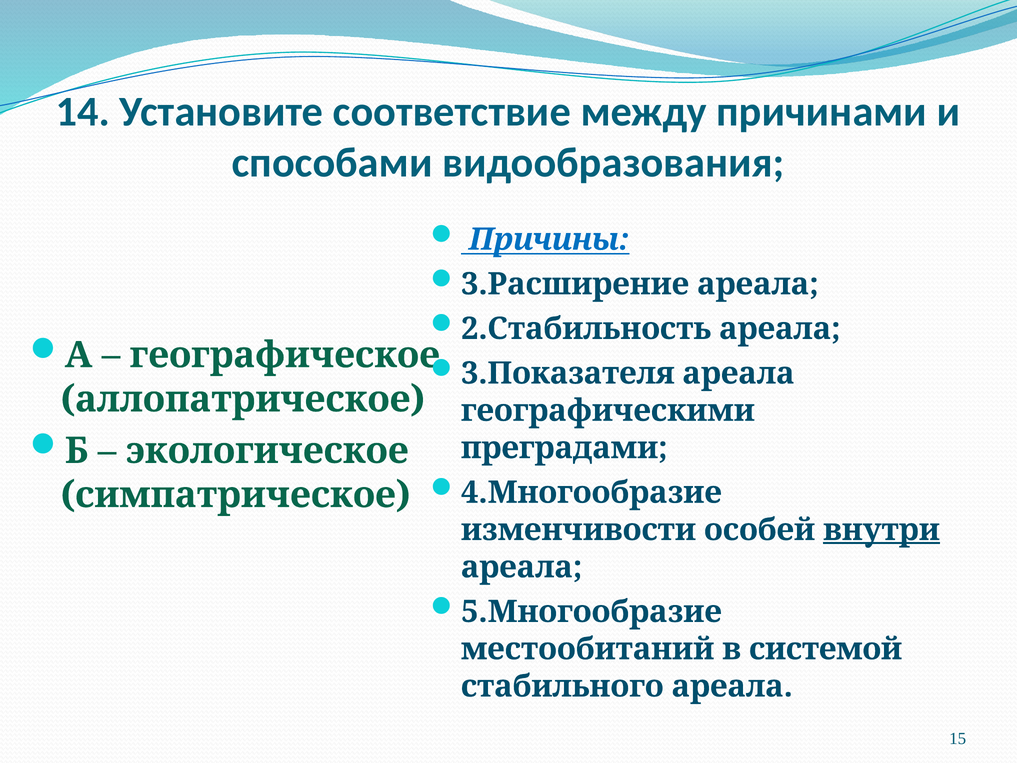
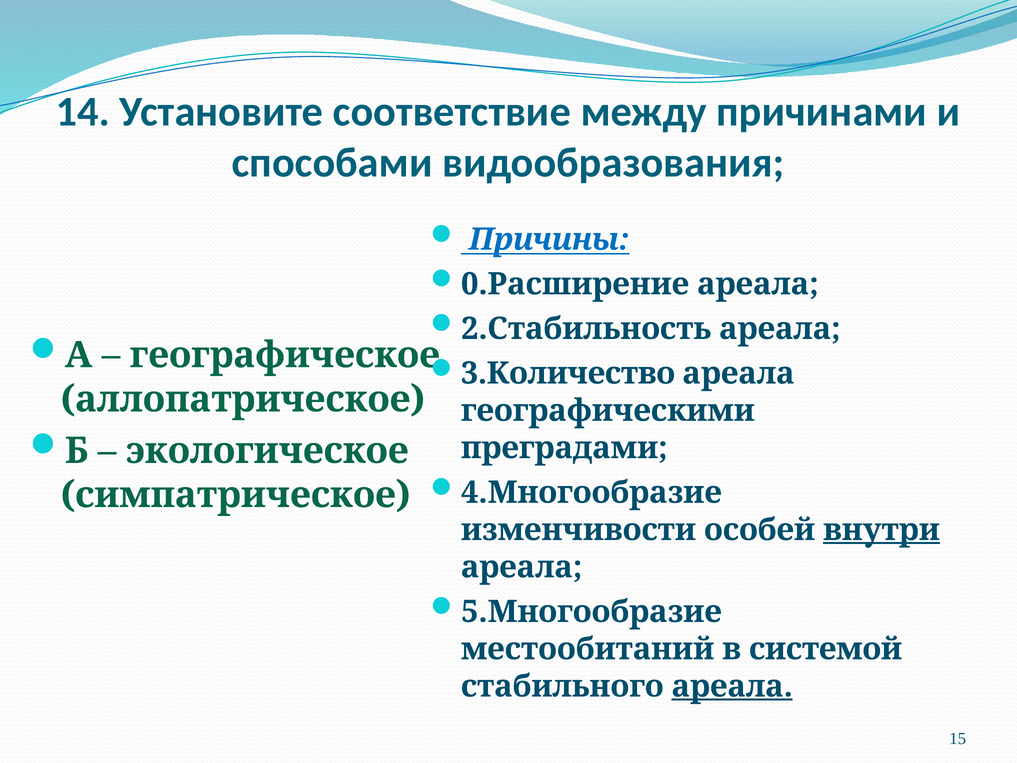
3.Расширение: 3.Расширение -> 0.Расширение (575, 284)
3.Показателя: 3.Показателя -> 3.Количество (568, 373)
ареала underline: none -> present (732, 686)
